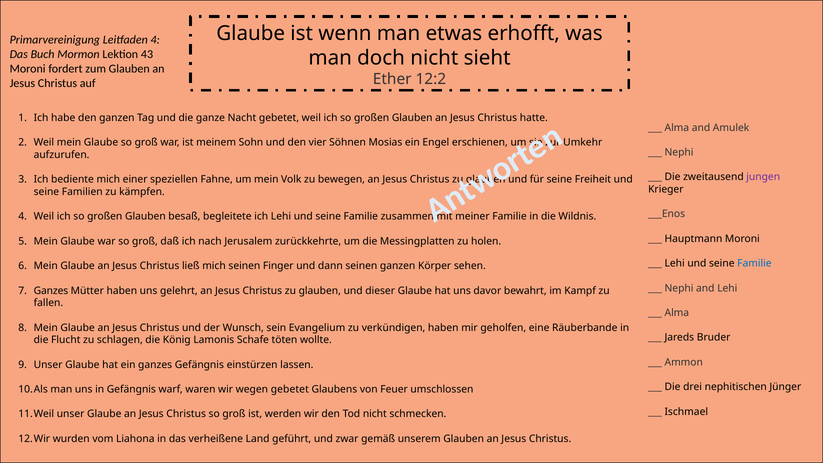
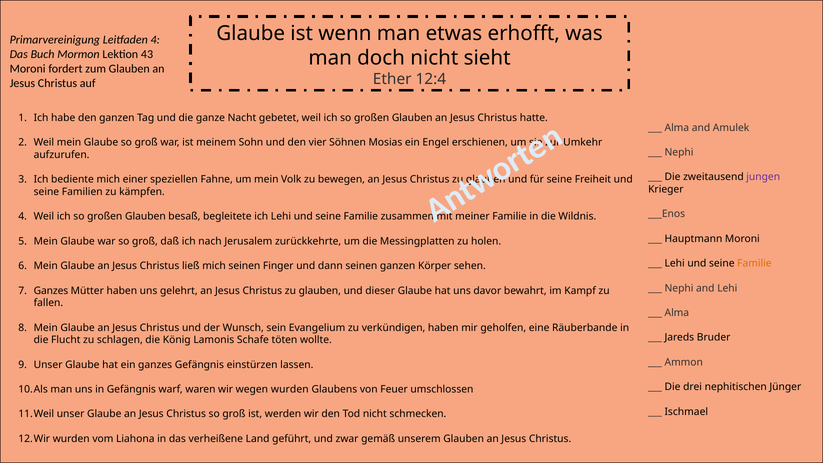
12:2: 12:2 -> 12:4 (431, 79)
Familie colour: blue -> orange (754, 263)
wegen gebetet: gebetet -> wurden (290, 389)
